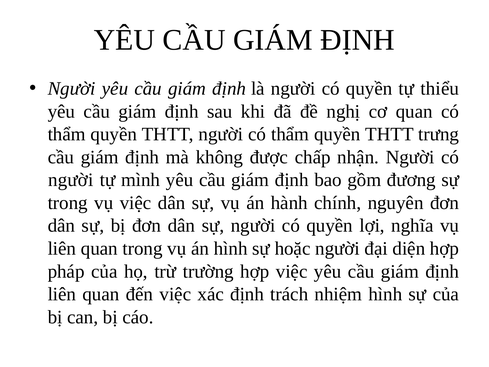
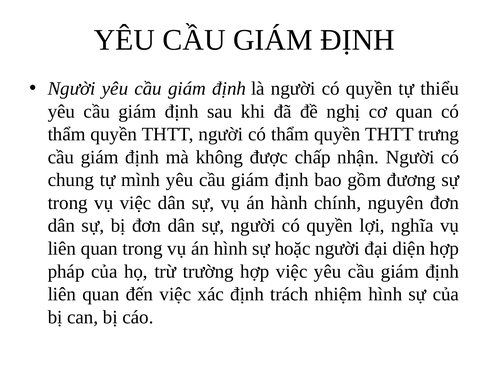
người: người -> chung (71, 180)
